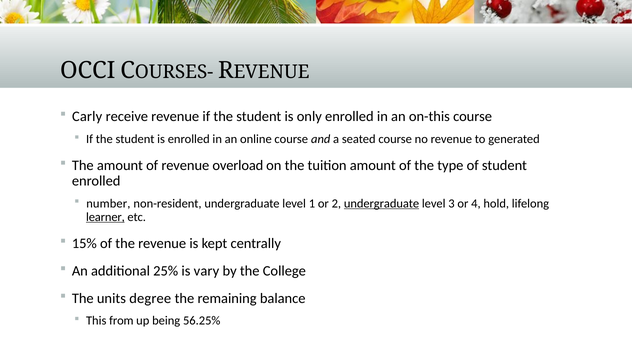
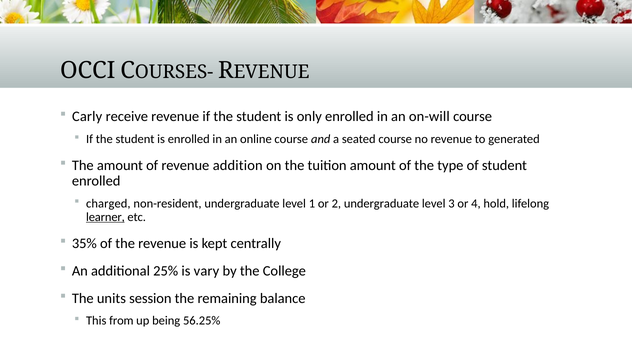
on-this: on-this -> on-will (429, 117)
overload: overload -> addition (238, 166)
number: number -> charged (108, 204)
undergraduate underline: present -> none (382, 204)
15%: 15% -> 35% (84, 244)
degree: degree -> session (150, 299)
